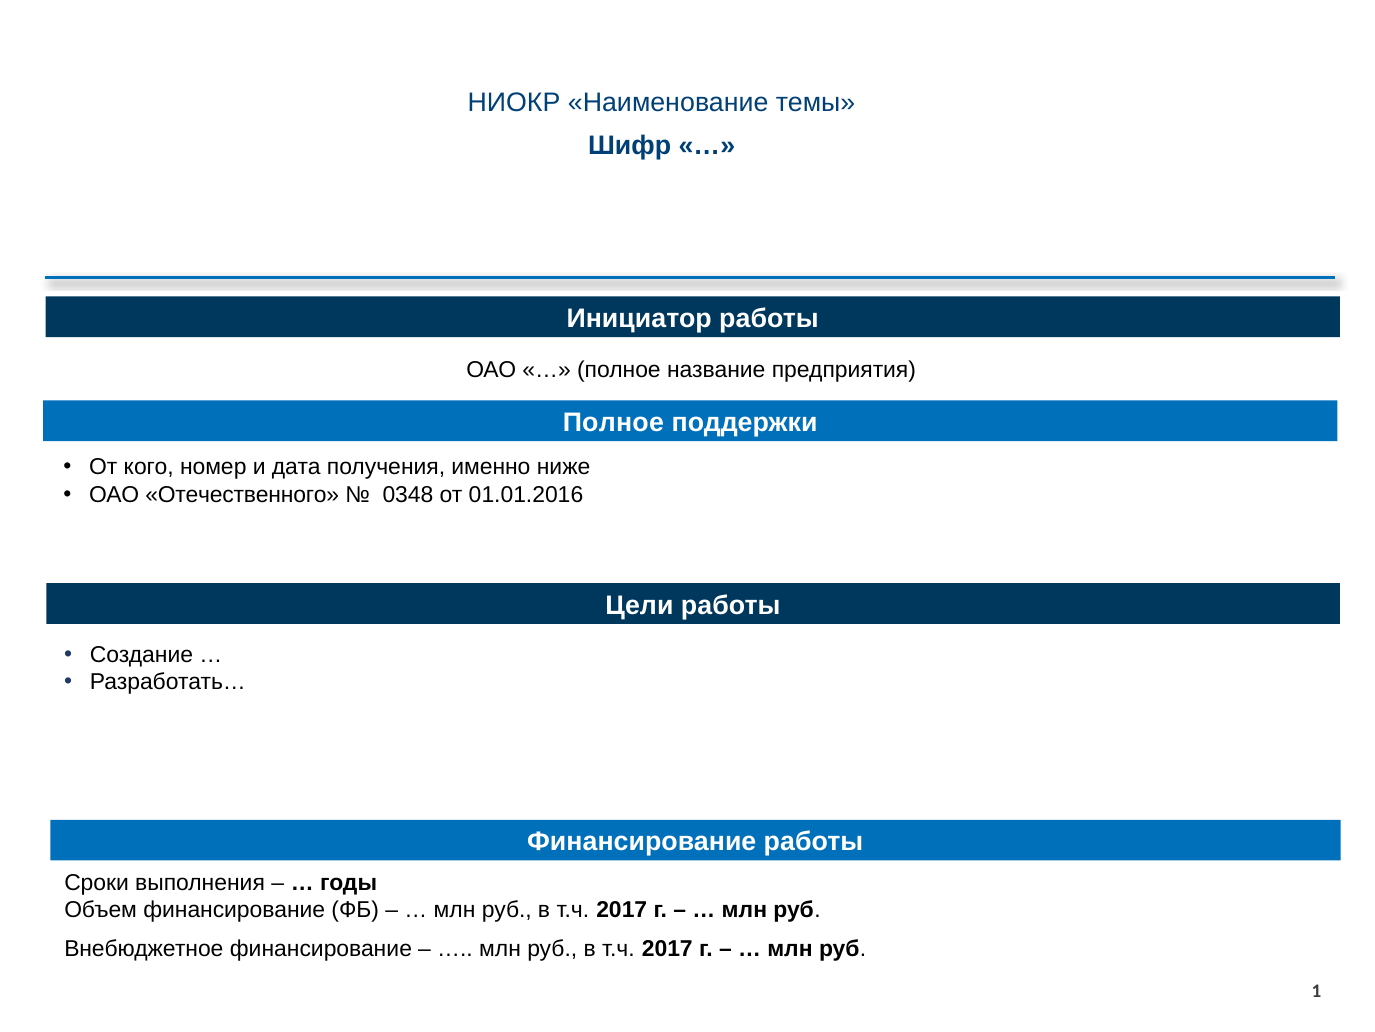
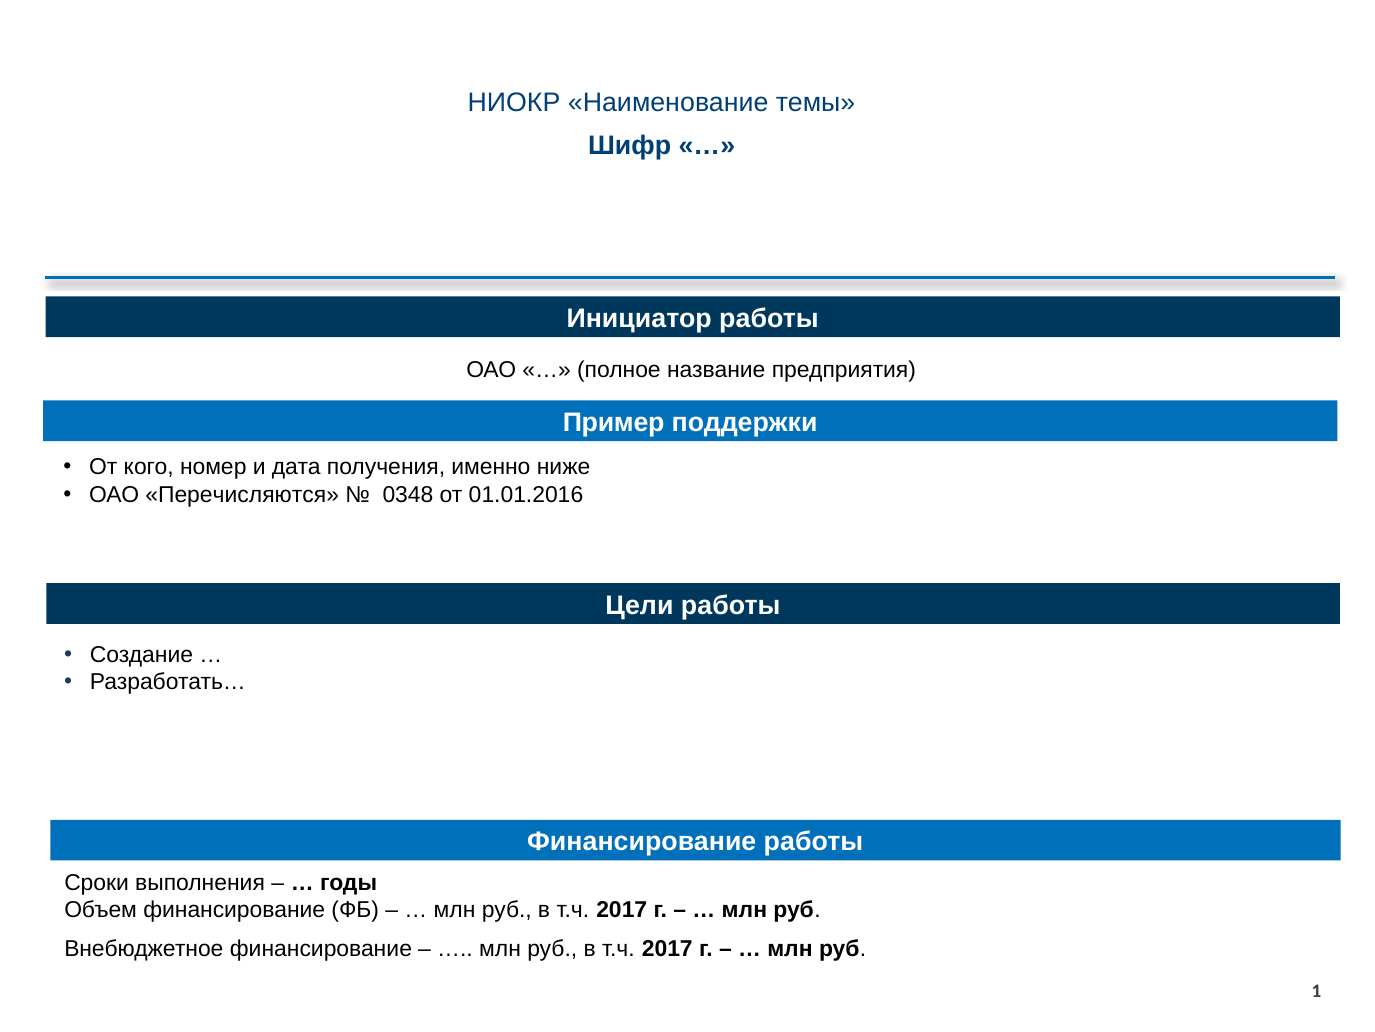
Полное: Полное -> Пример (614, 422)
Отечественного: Отечественного -> Перечисляются (242, 495)
